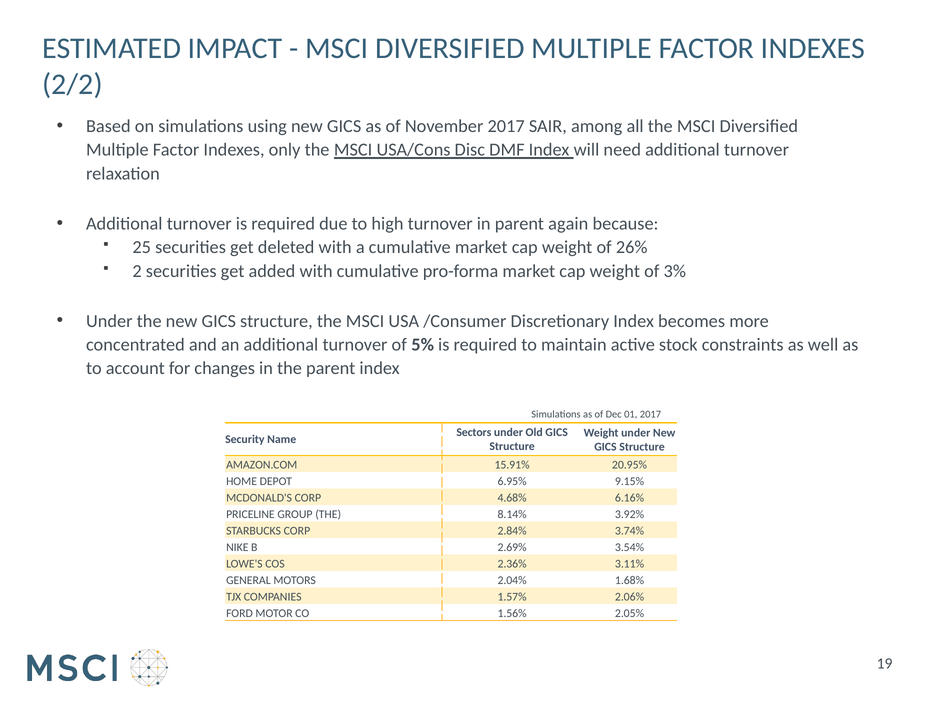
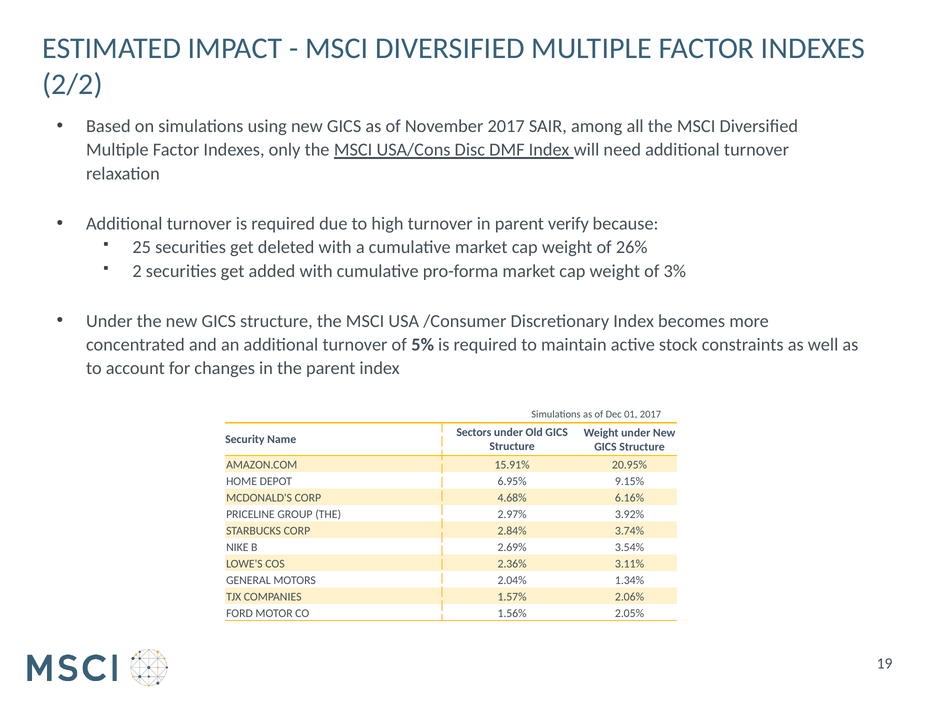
again: again -> verify (568, 224)
8.14%: 8.14% -> 2.97% (512, 515)
1.68%: 1.68% -> 1.34% (630, 581)
